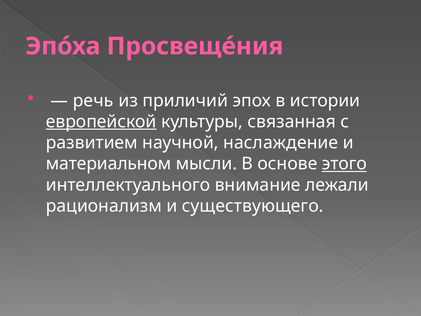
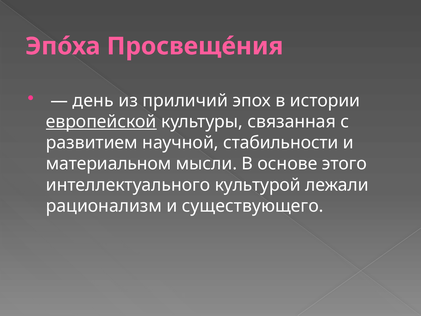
речь: речь -> день (93, 101)
наслаждение: наслаждение -> стабильности (281, 143)
этого underline: present -> none (344, 164)
внимание: внимание -> культурой (258, 185)
